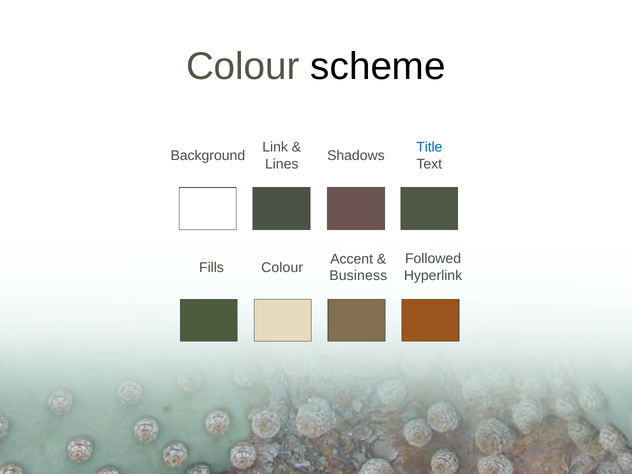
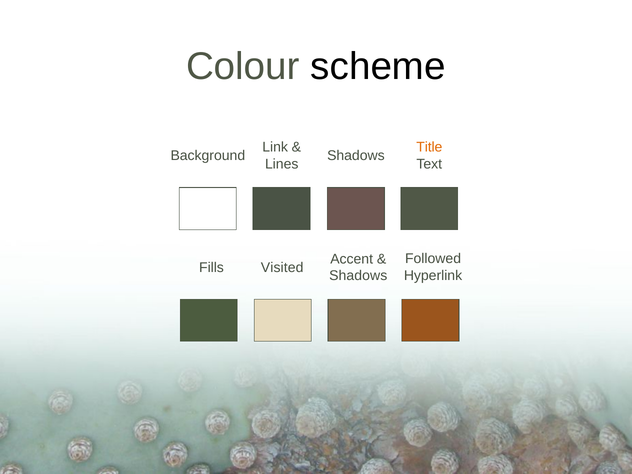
Title colour: blue -> orange (429, 147)
Fills Colour: Colour -> Visited (282, 267)
Business: Business -> Shadows (358, 276)
